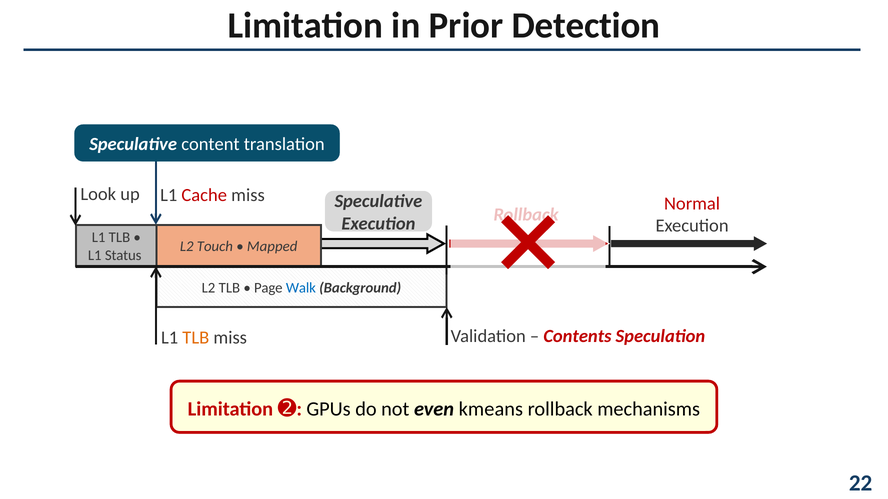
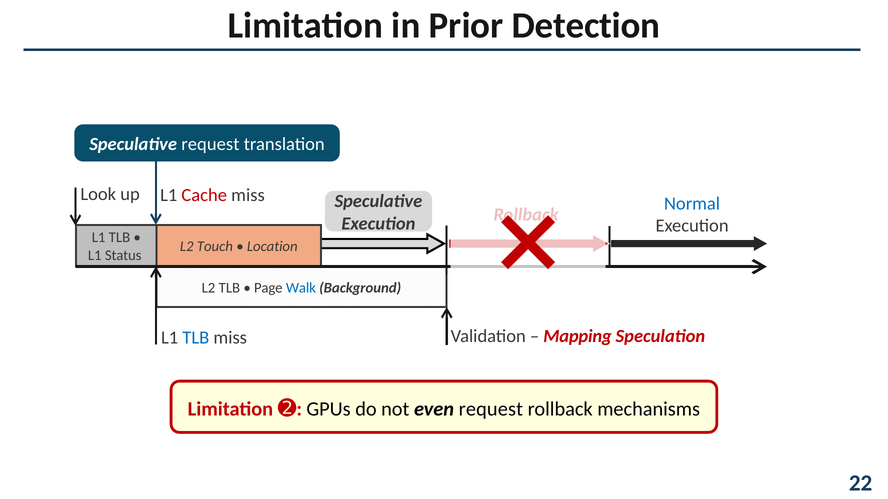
Speculative content: content -> request (210, 144)
Normal colour: red -> blue (692, 204)
Mapped: Mapped -> Location (272, 247)
Contents: Contents -> Mapping (578, 336)
TLB colour: orange -> blue (196, 338)
even kmeans: kmeans -> request (491, 409)
